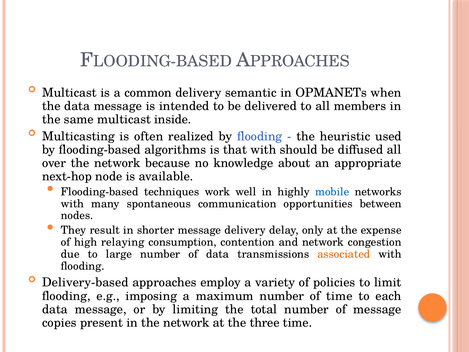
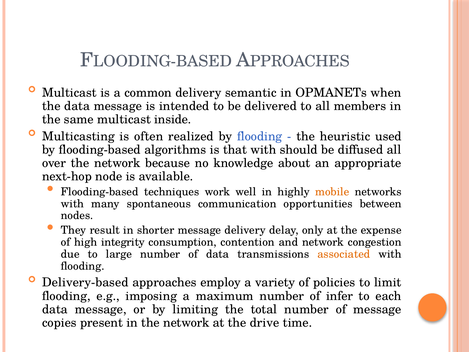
mobile colour: blue -> orange (332, 192)
relaying: relaying -> integrity (123, 242)
of time: time -> infer (340, 296)
three: three -> drive (265, 322)
